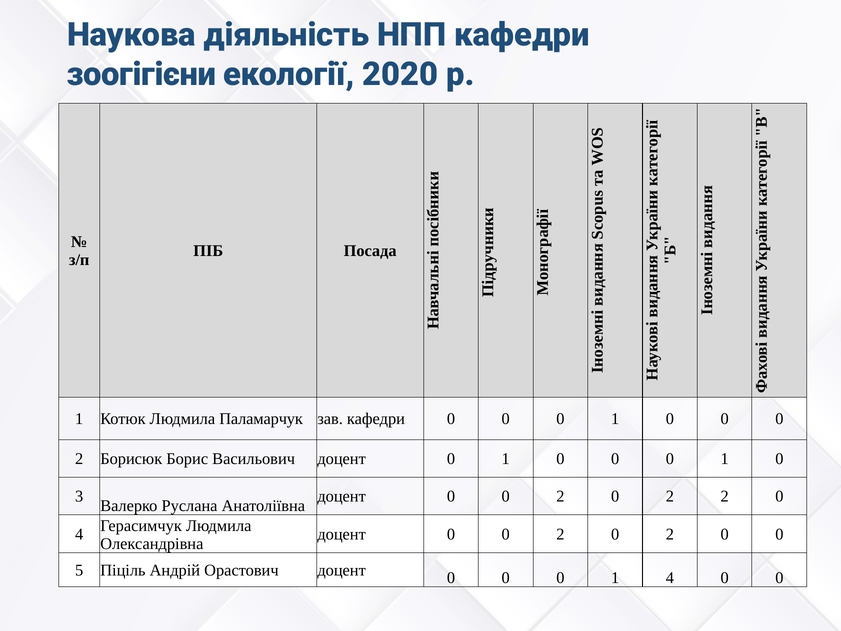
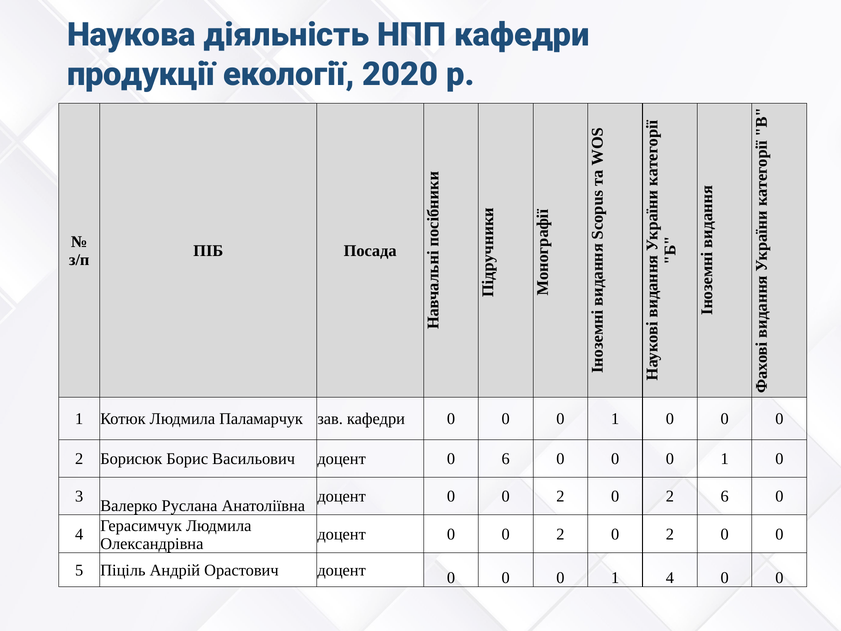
зоогігієни: зоогігієни -> продукції (141, 74)
доцент 0 1: 1 -> 6 (506, 459)
2 2: 2 -> 6 (725, 496)
